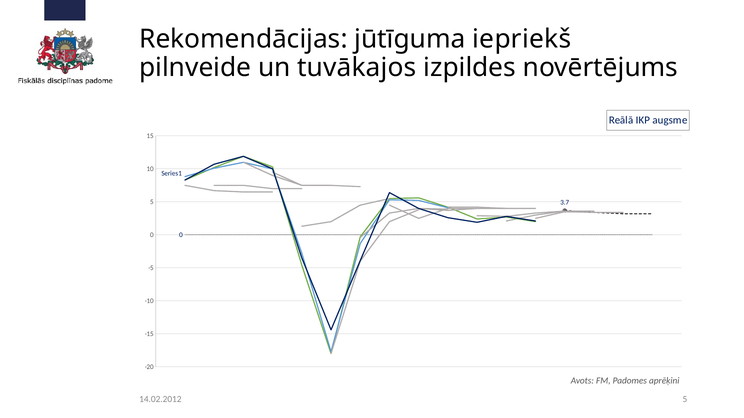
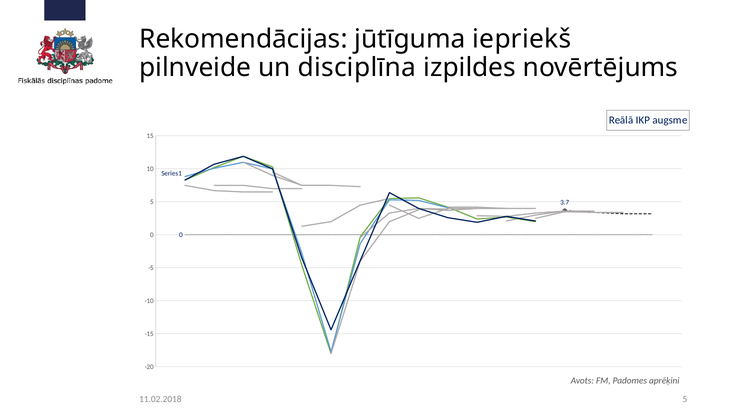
tuvākajos: tuvākajos -> disciplīna (357, 68)
14.02.2012: 14.02.2012 -> 11.02.2018 (160, 400)
